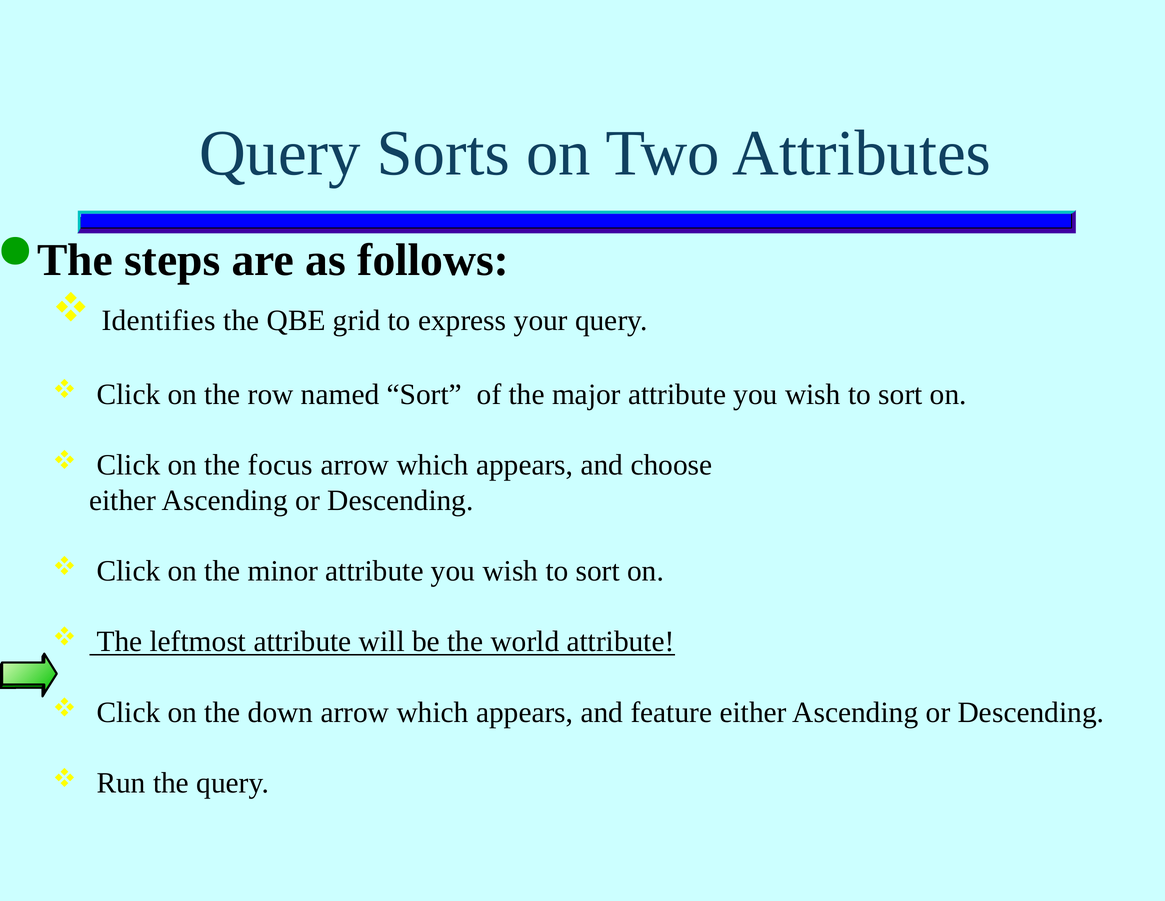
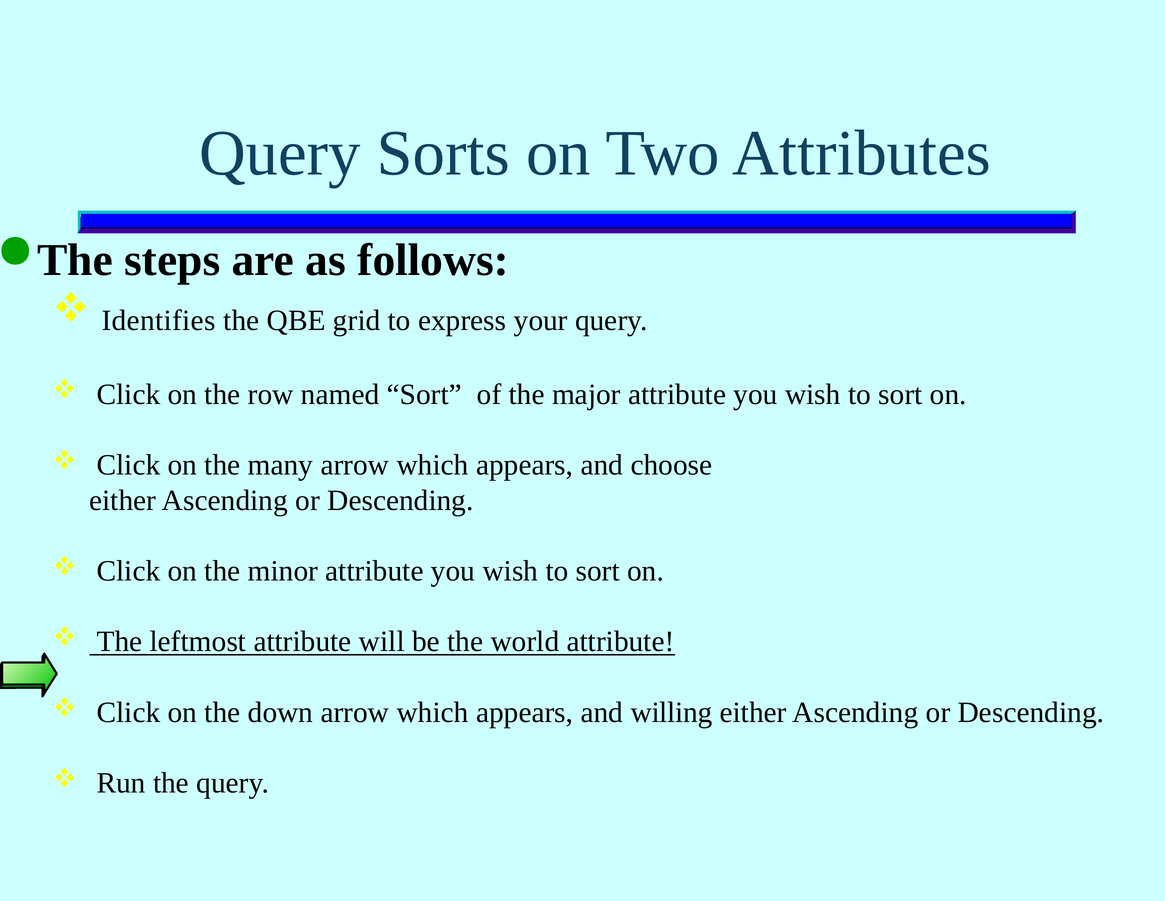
focus: focus -> many (281, 465)
feature: feature -> willing (671, 712)
